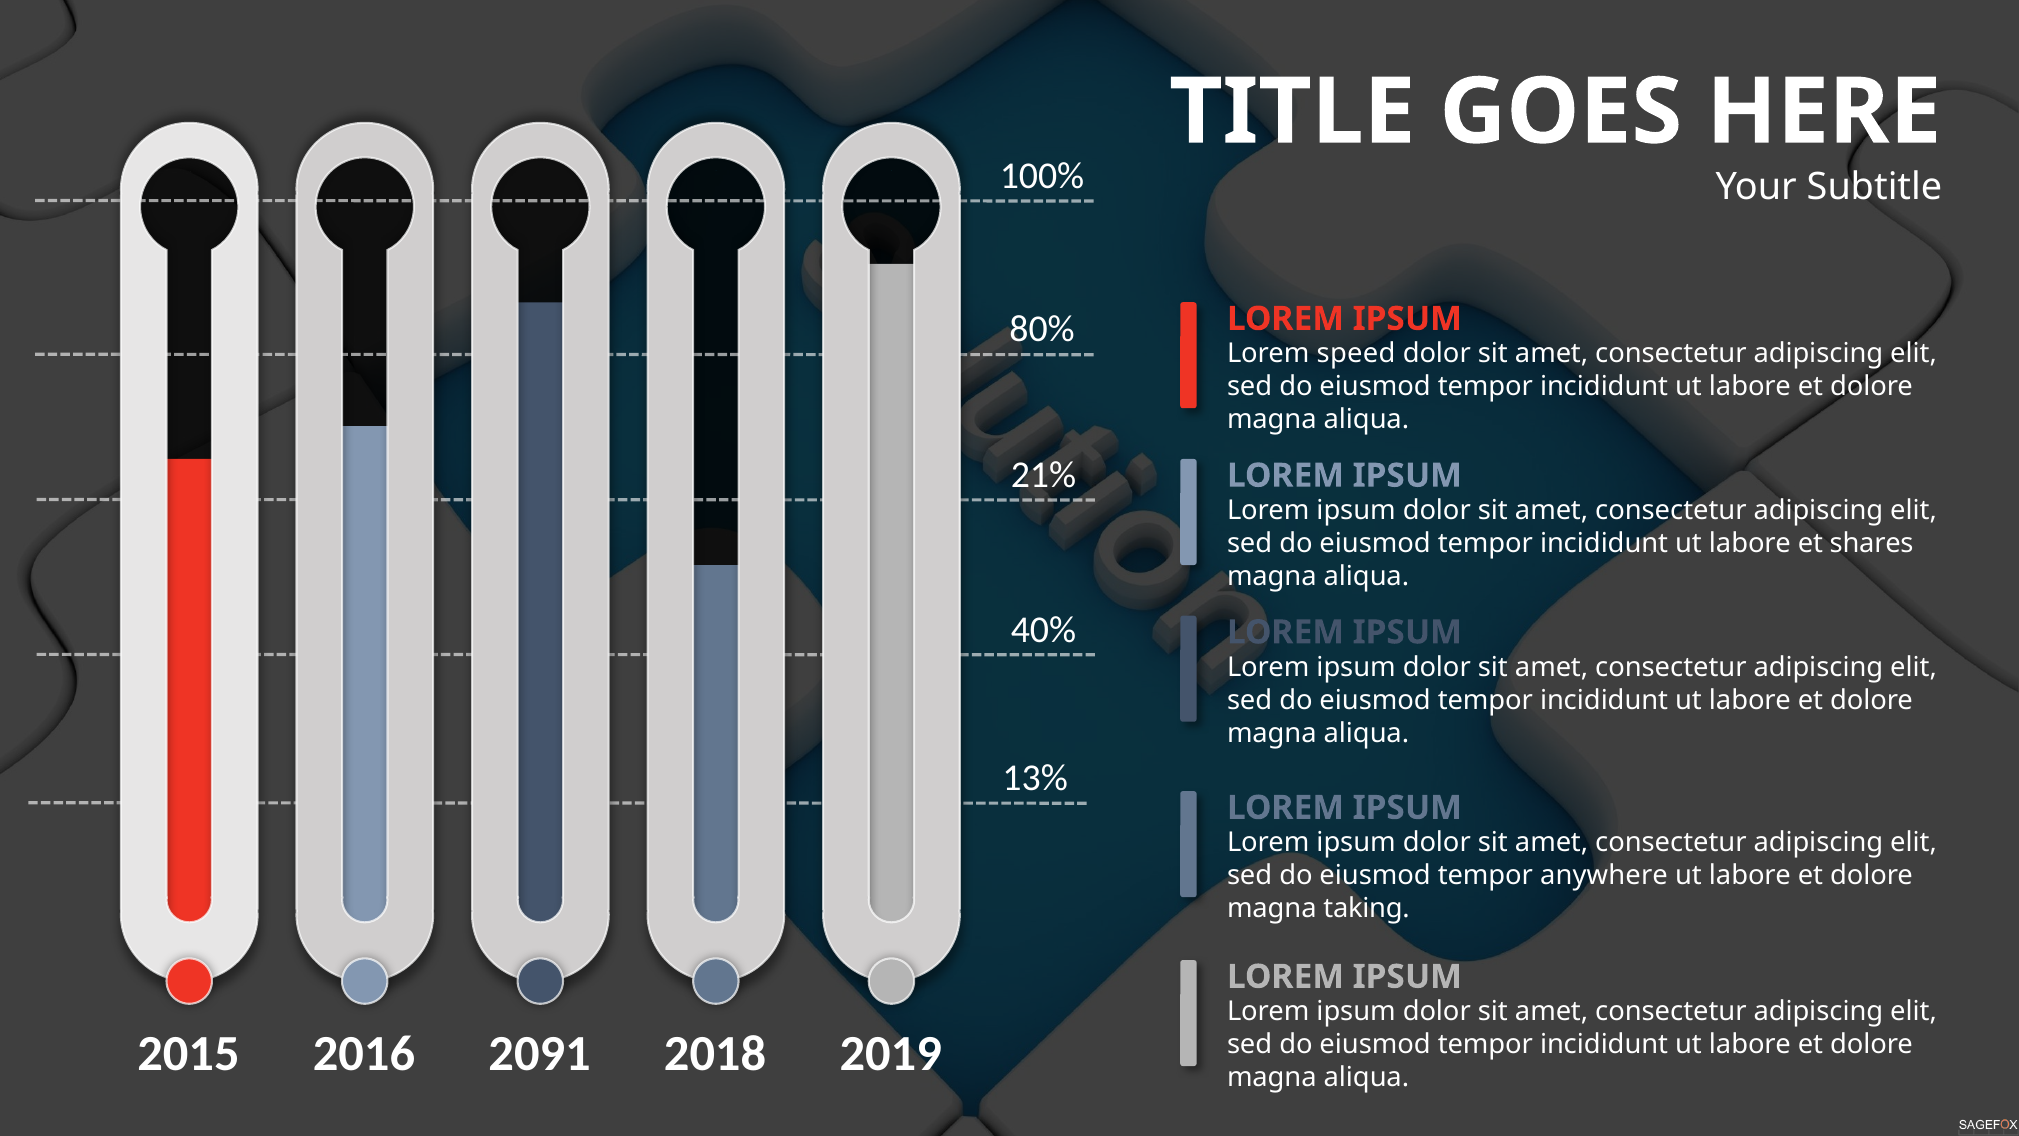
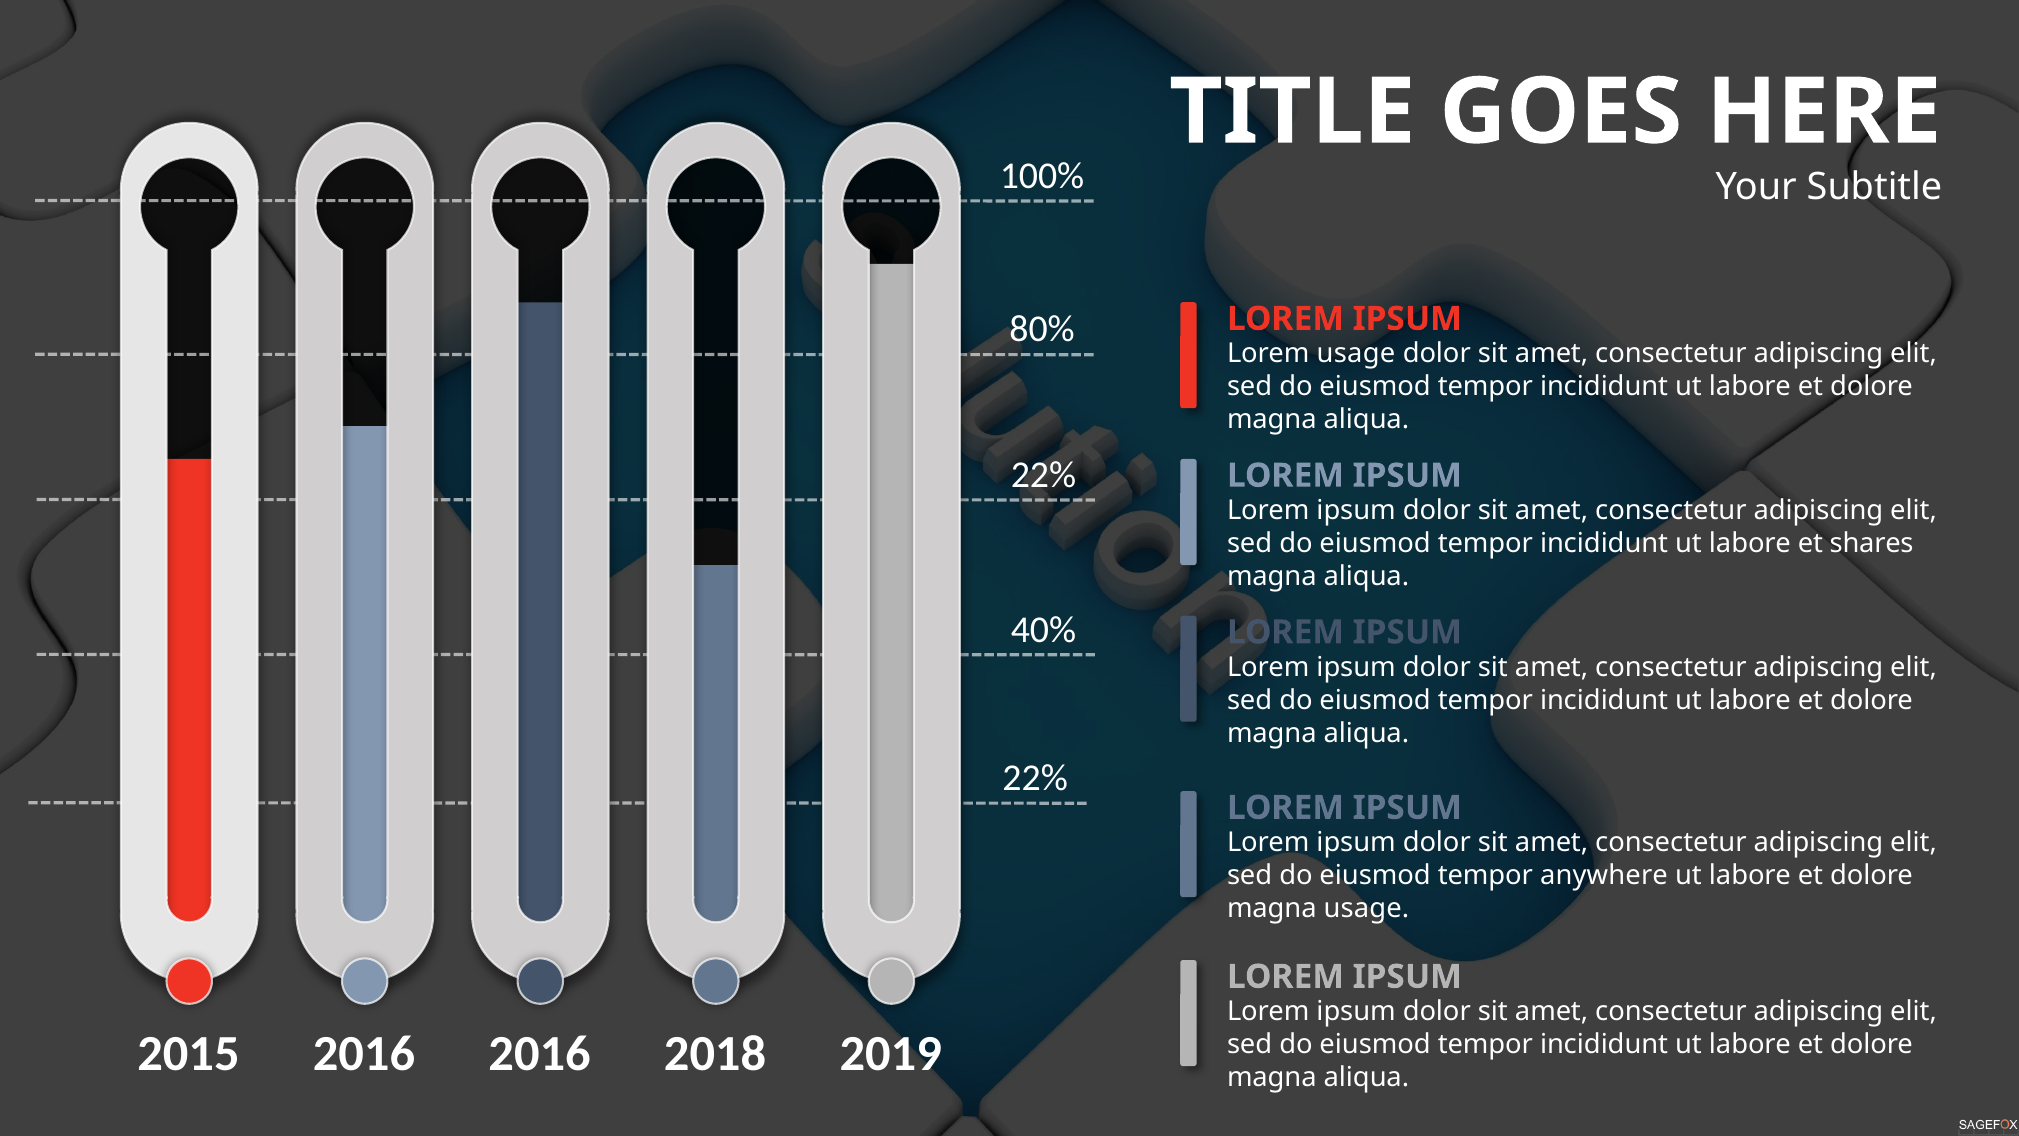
Lorem speed: speed -> usage (1356, 354)
21%: 21% -> 22% (1043, 475)
13%: 13% -> 22% (1035, 778)
magna taking: taking -> usage (1366, 908)
2016 2091: 2091 -> 2016 (540, 1053)
